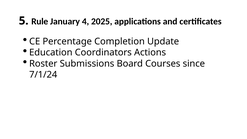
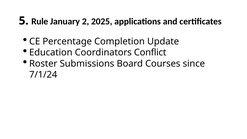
4: 4 -> 2 (86, 21)
Actions: Actions -> Conflict (150, 52)
